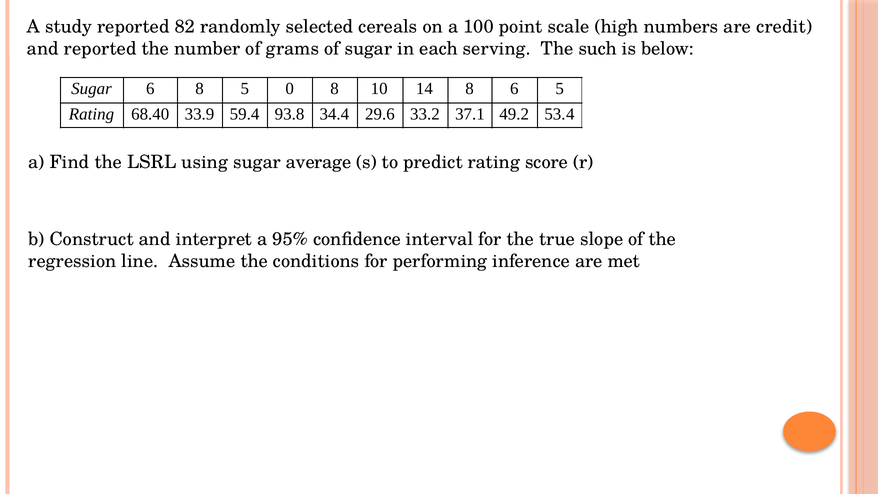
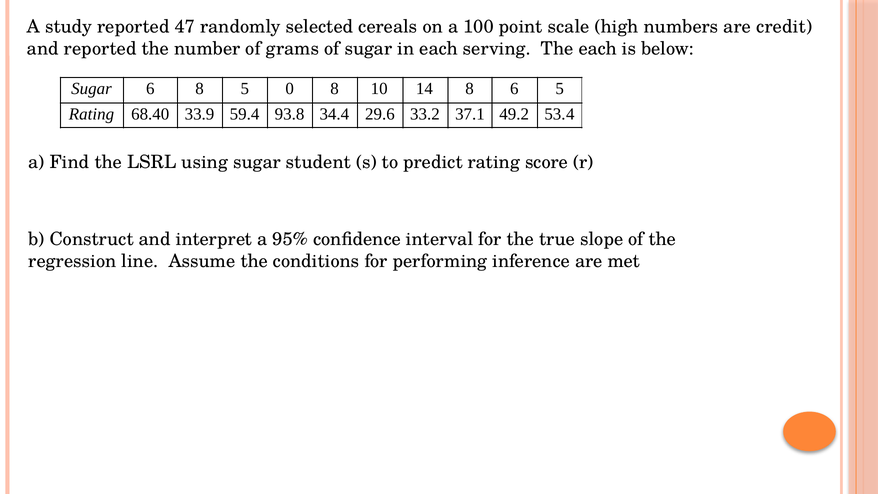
82: 82 -> 47 (185, 27)
The such: such -> each (598, 49)
average: average -> student (318, 162)
